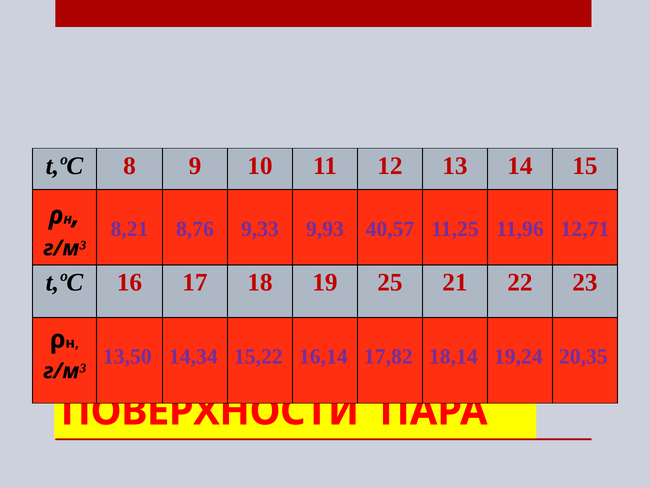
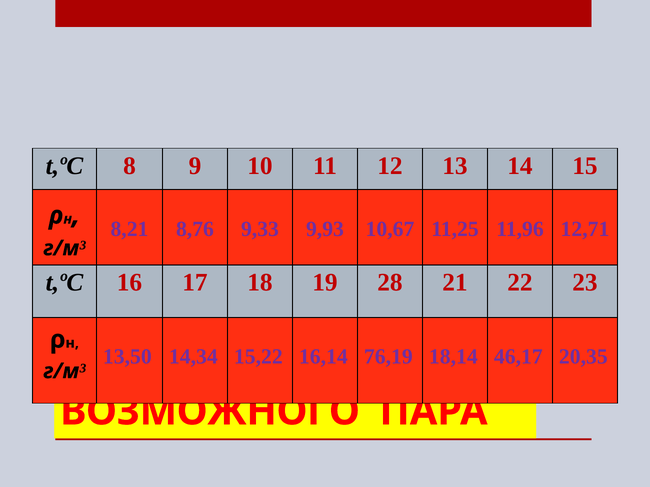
40,57: 40,57 -> 10,67 (390, 229)
25: 25 -> 28 (390, 283)
17,82: 17,82 -> 76,19 (388, 357)
19,24: 19,24 -> 46,17 (518, 357)
ПОВЕРХНОСТИ: ПОВЕРХНОСТИ -> ВОЗМОЖНОГО (210, 412)
